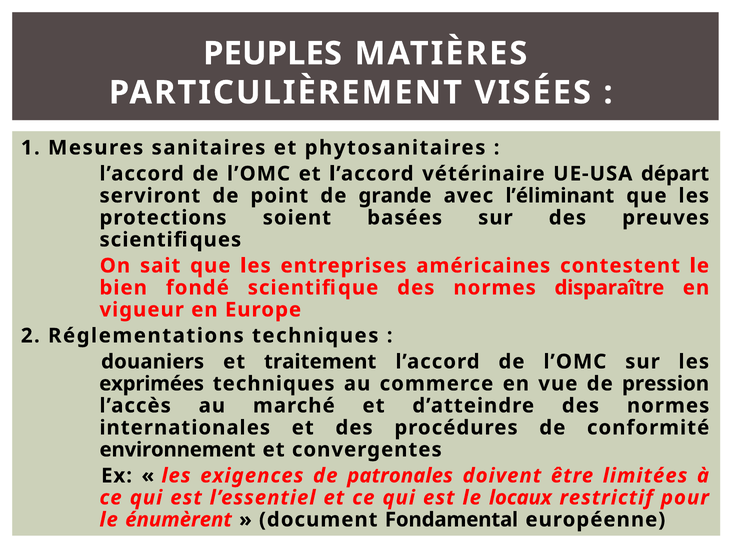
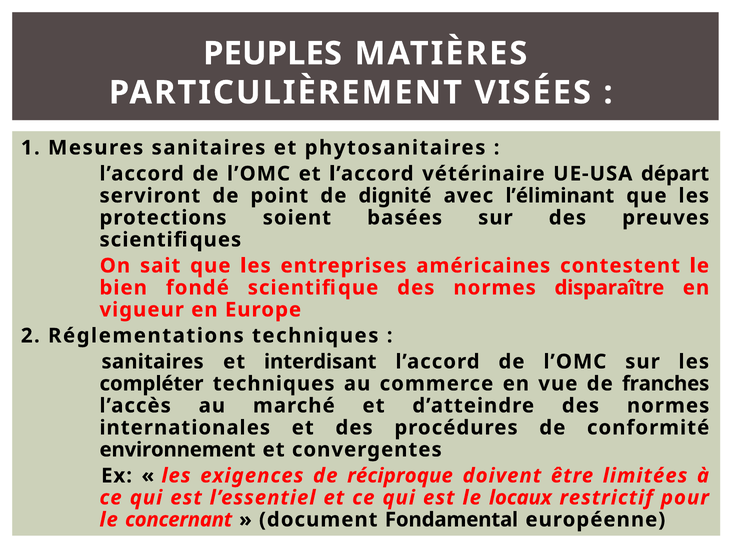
grande: grande -> dignité (395, 196)
douaniers: douaniers -> sanitaires (153, 362)
traitement: traitement -> interdisant (320, 362)
exprimées: exprimées -> compléter (152, 383)
pression: pression -> franches (666, 383)
patronales: patronales -> réciproque (400, 475)
énumèrent: énumèrent -> concernant (179, 519)
